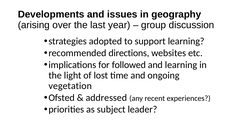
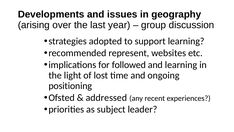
directions: directions -> represent (129, 53)
vegetation: vegetation -> positioning (70, 86)
